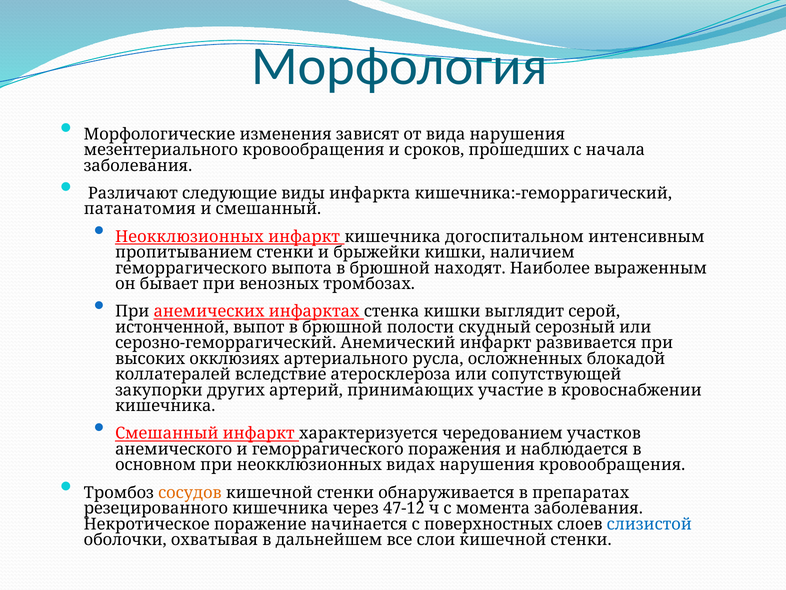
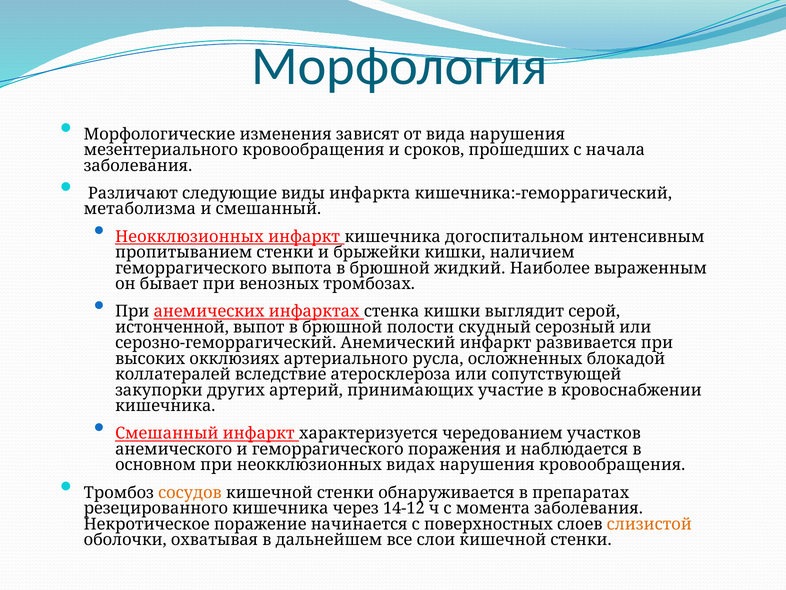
патанатомия: патанатомия -> метаболизма (140, 209)
находят: находят -> жидкий (470, 268)
47-12: 47-12 -> 14-12 (404, 508)
слизистой colour: blue -> orange (649, 524)
